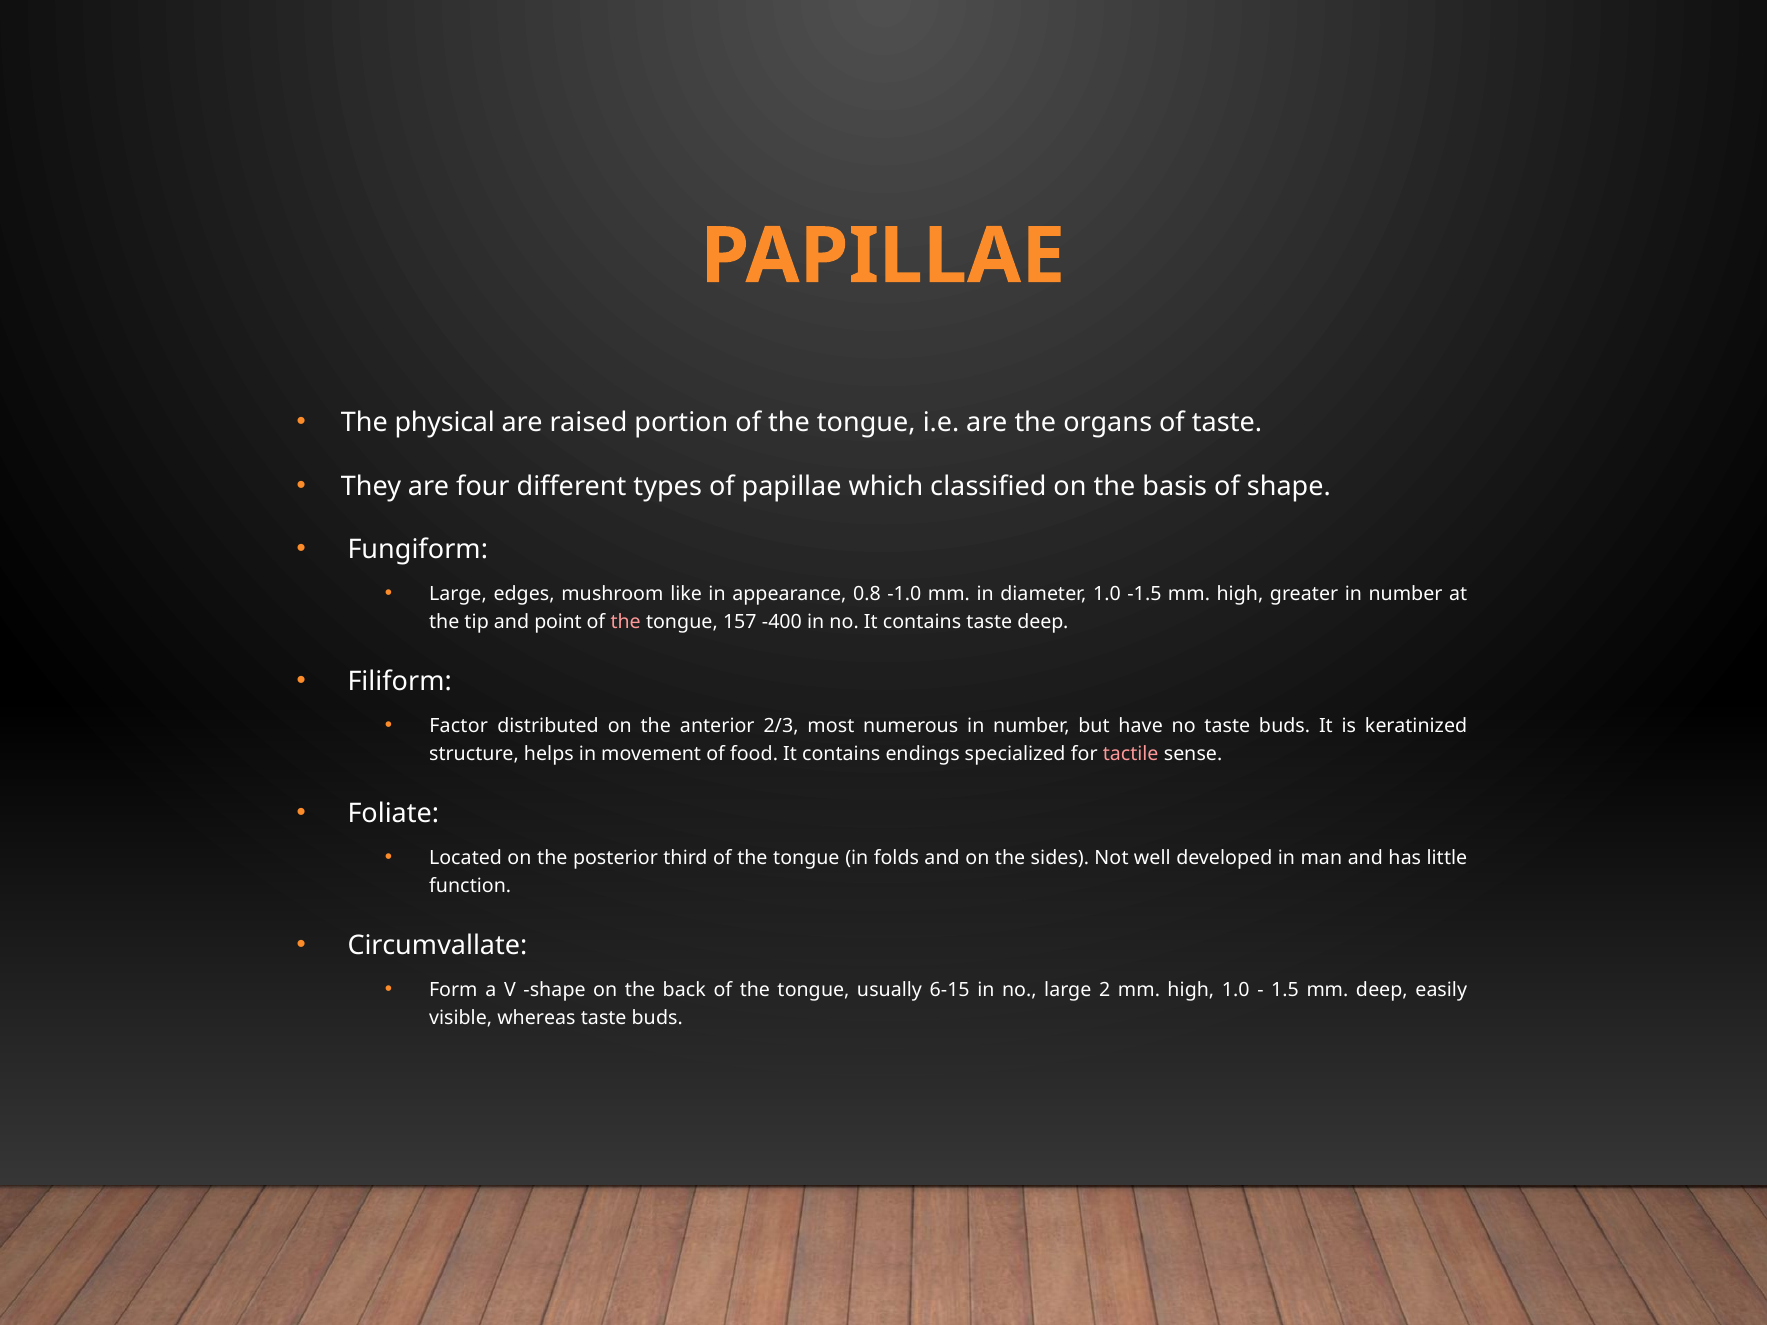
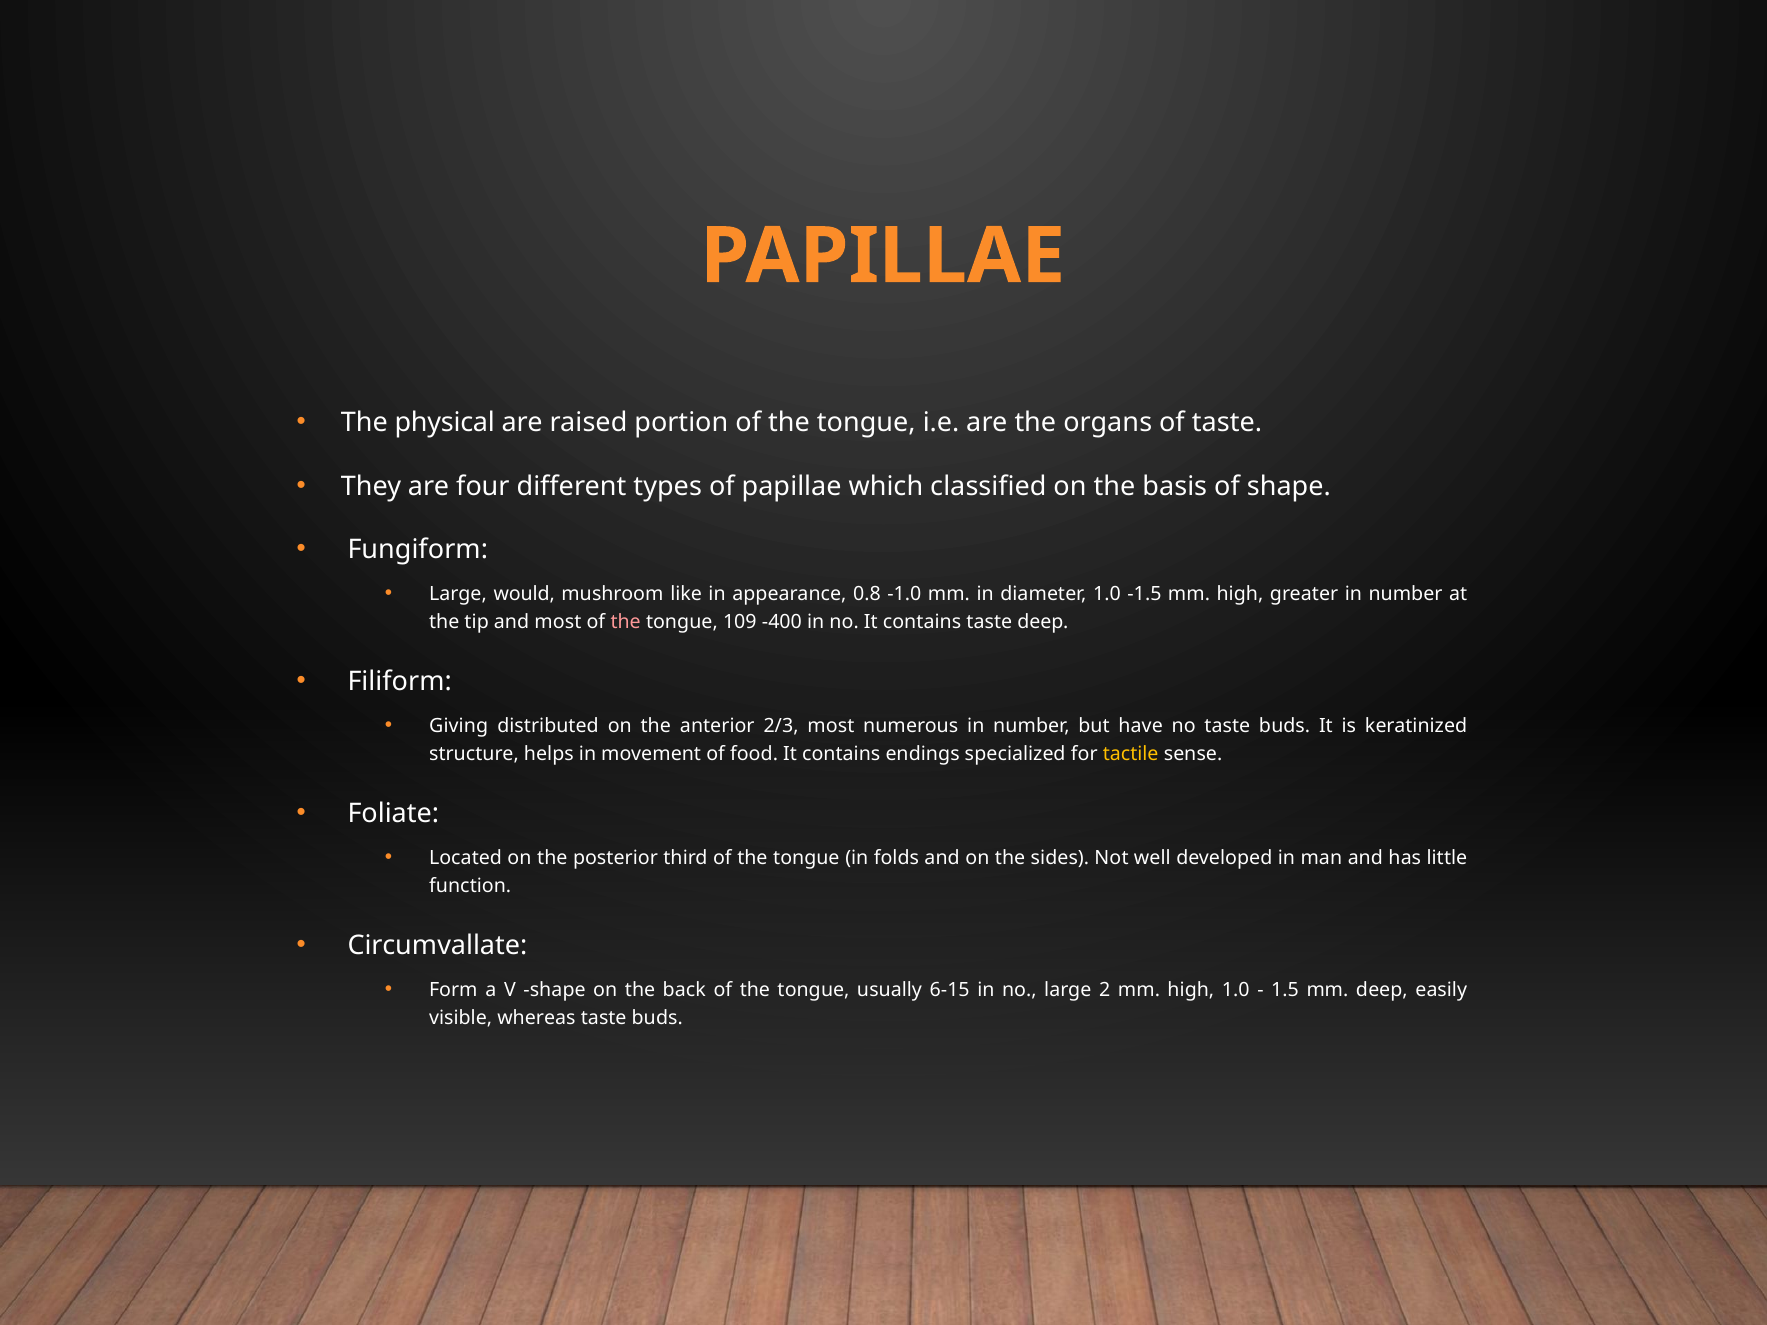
edges: edges -> would (524, 594)
and point: point -> most (558, 622)
157: 157 -> 109 (740, 622)
Factor: Factor -> Giving (459, 726)
tactile colour: pink -> yellow (1131, 754)
